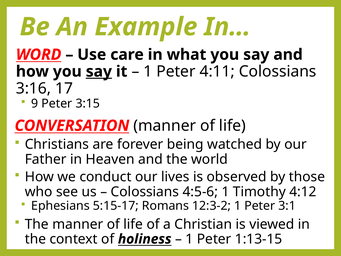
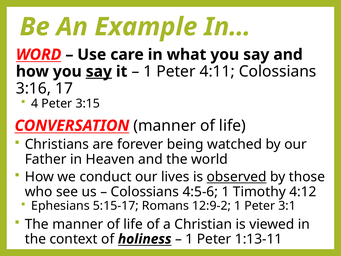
9: 9 -> 4 (35, 103)
observed underline: none -> present (237, 177)
12:3-2: 12:3-2 -> 12:9-2 (212, 206)
1:13-15: 1:13-15 -> 1:13-11 (259, 239)
